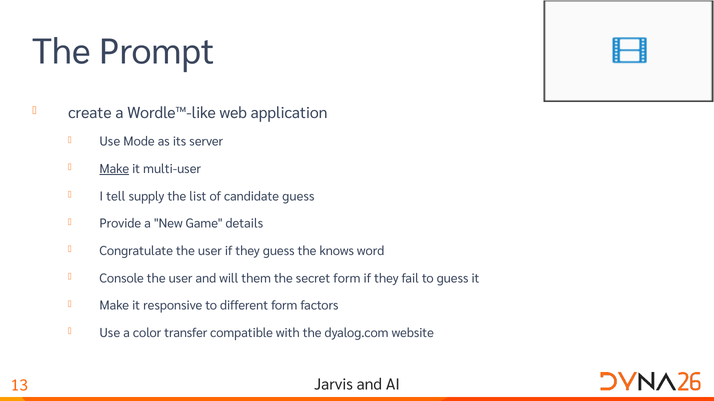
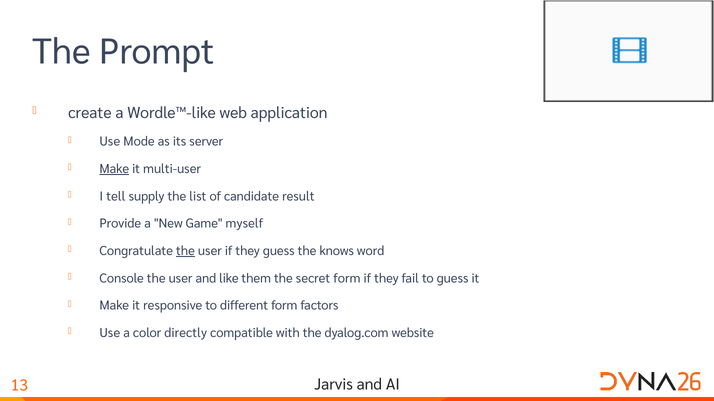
candidate guess: guess -> result (298, 197)
details: details -> myself (244, 224)
the underline: none -> present (185, 251)
will: will -> like (229, 279)
transfer: transfer -> directly (186, 334)
